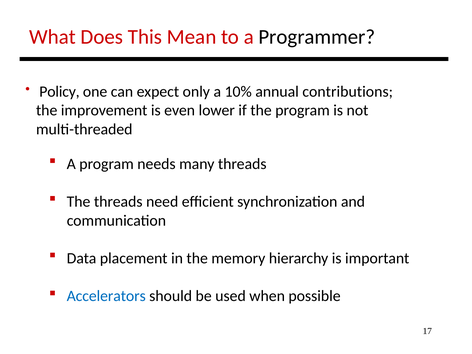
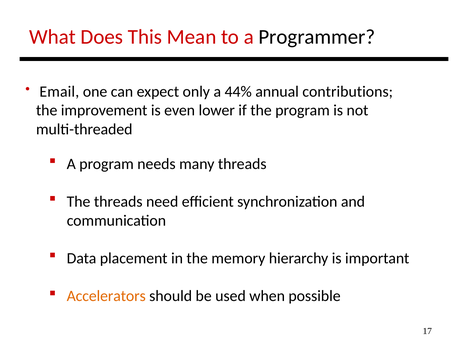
Policy: Policy -> Email (59, 92)
10%: 10% -> 44% (238, 92)
Accelerators colour: blue -> orange (106, 296)
